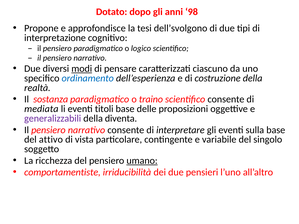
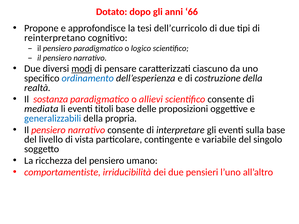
98: 98 -> 66 (192, 12)
dell’svolgono: dell’svolgono -> dell’curricolo (181, 28)
interpretazione: interpretazione -> reinterpretano (55, 38)
traino: traino -> allievi (151, 99)
generalizzabili colour: purple -> blue (53, 119)
diventa: diventa -> propria (121, 119)
attivo: attivo -> livello (51, 140)
umano underline: present -> none (142, 161)
